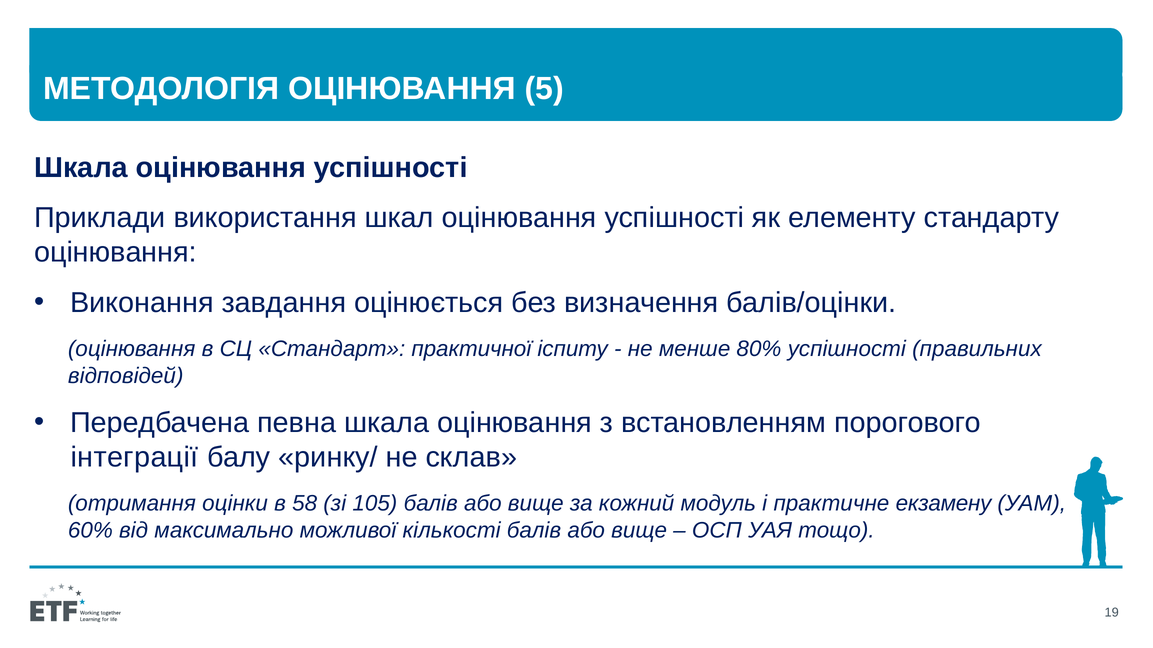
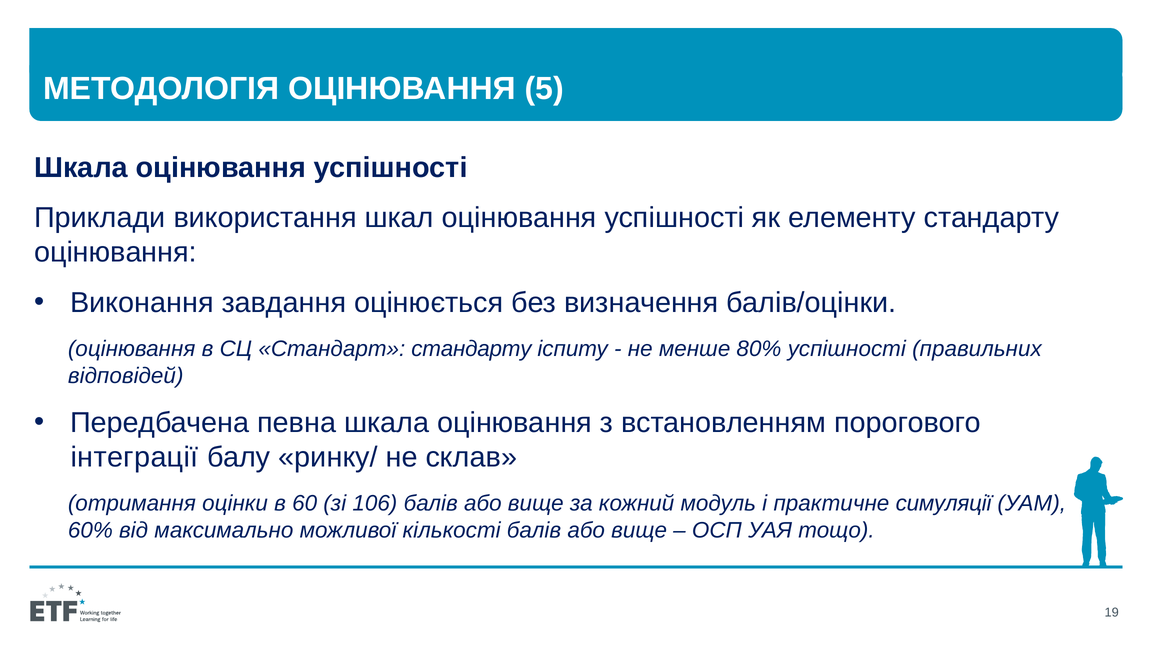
Стандарт практичної: практичної -> стандарту (471, 349)
58: 58 -> 60 (305, 504)
105: 105 -> 106 (375, 504)
екзамену: екзамену -> симуляції (944, 504)
